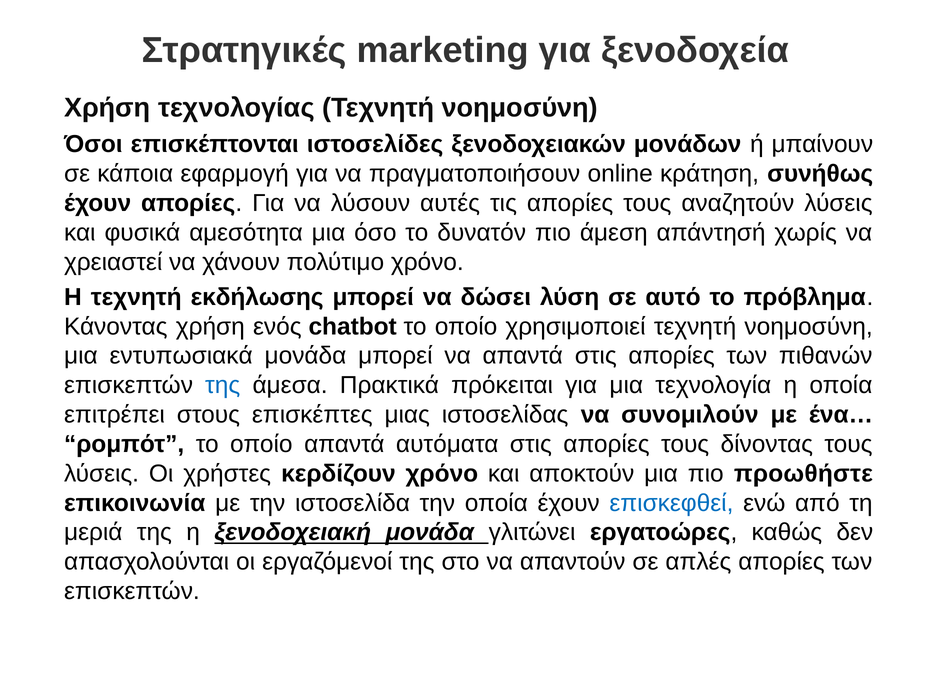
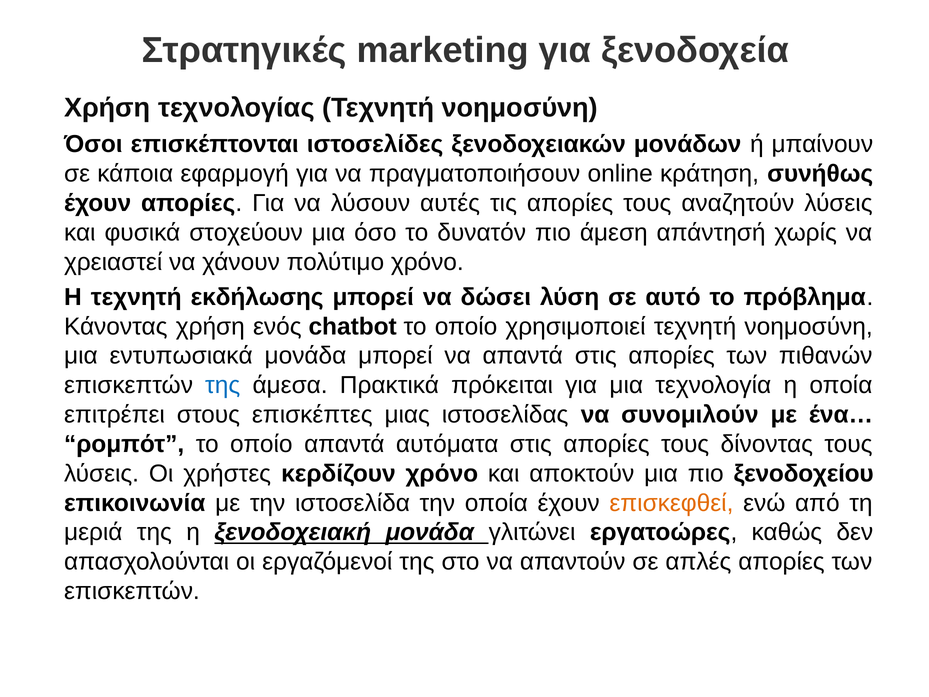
αμεσότητα: αμεσότητα -> στοχεύουν (246, 232)
προωθήστε: προωθήστε -> ξενοδοχείου (804, 473)
επισκεφθεί colour: blue -> orange (671, 503)
